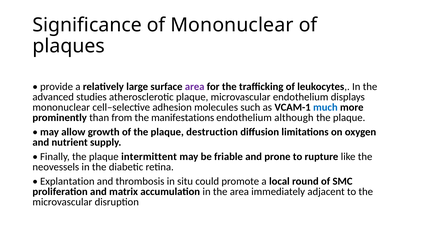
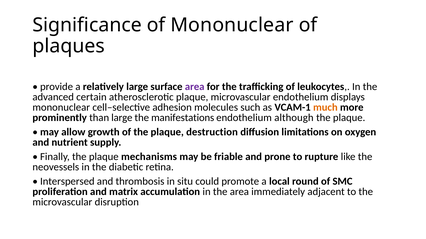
studies: studies -> certain (91, 97)
much colour: blue -> orange (325, 108)
than from: from -> large (122, 118)
intermittent: intermittent -> mechanisms (149, 157)
Explantation: Explantation -> Interspersed (67, 182)
